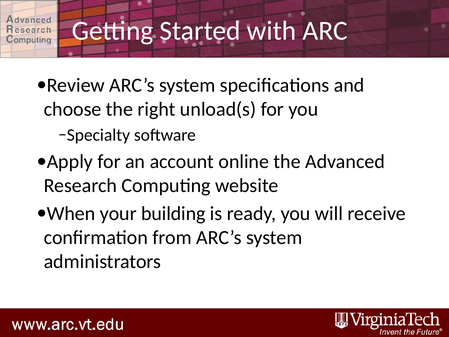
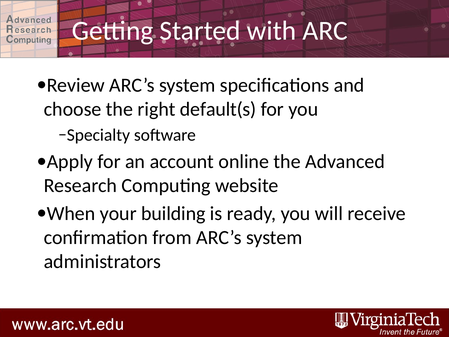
unload(s: unload(s -> default(s (218, 109)
